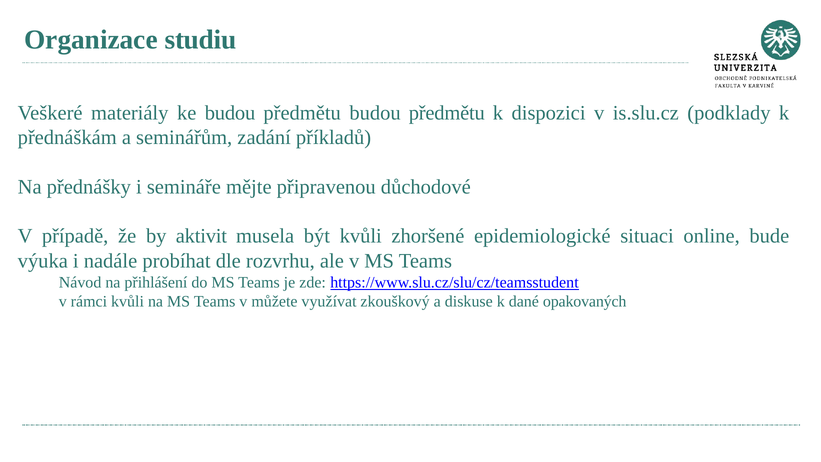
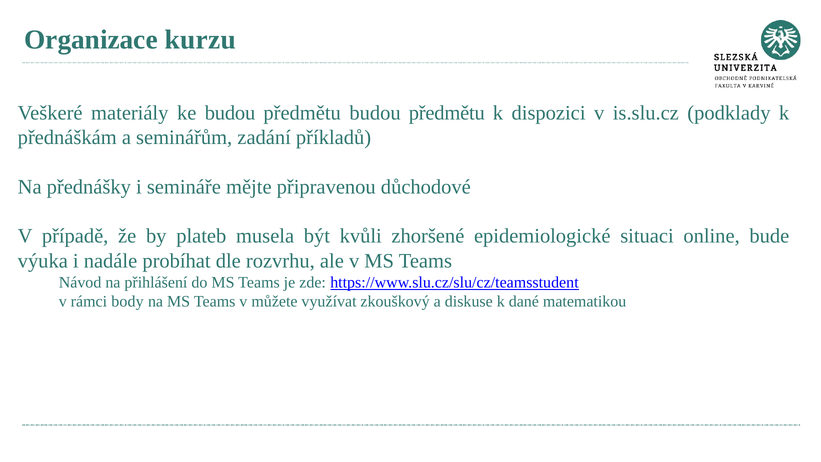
studiu: studiu -> kurzu (200, 40)
aktivit: aktivit -> plateb (201, 236)
rámci kvůli: kvůli -> body (127, 301)
opakovaných: opakovaných -> matematikou (585, 301)
